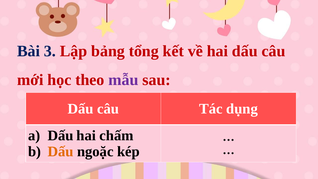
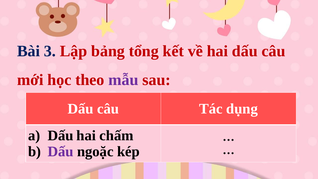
Dấu colour: orange -> purple (60, 152)
